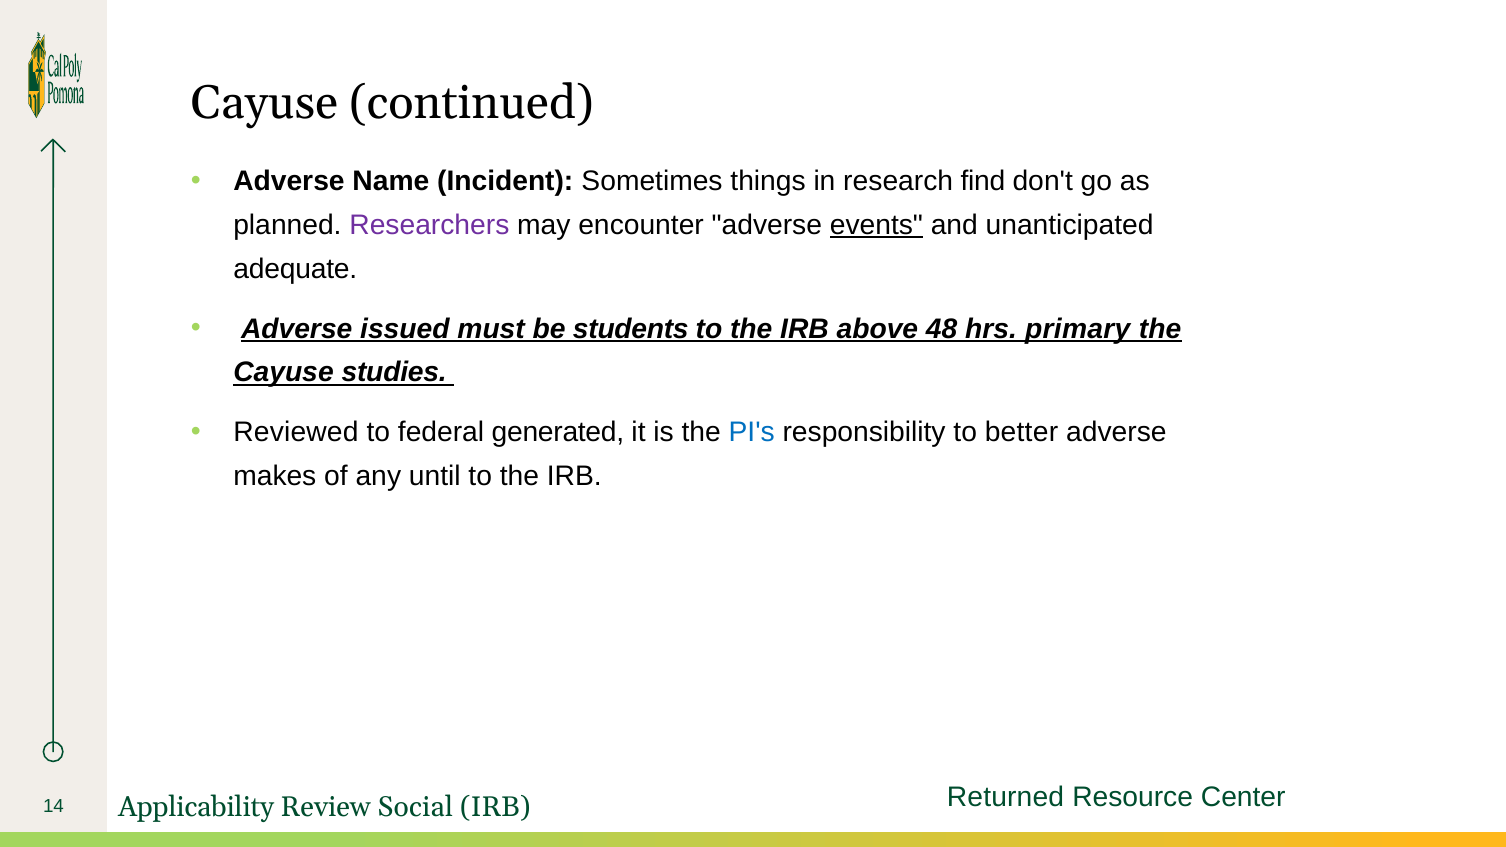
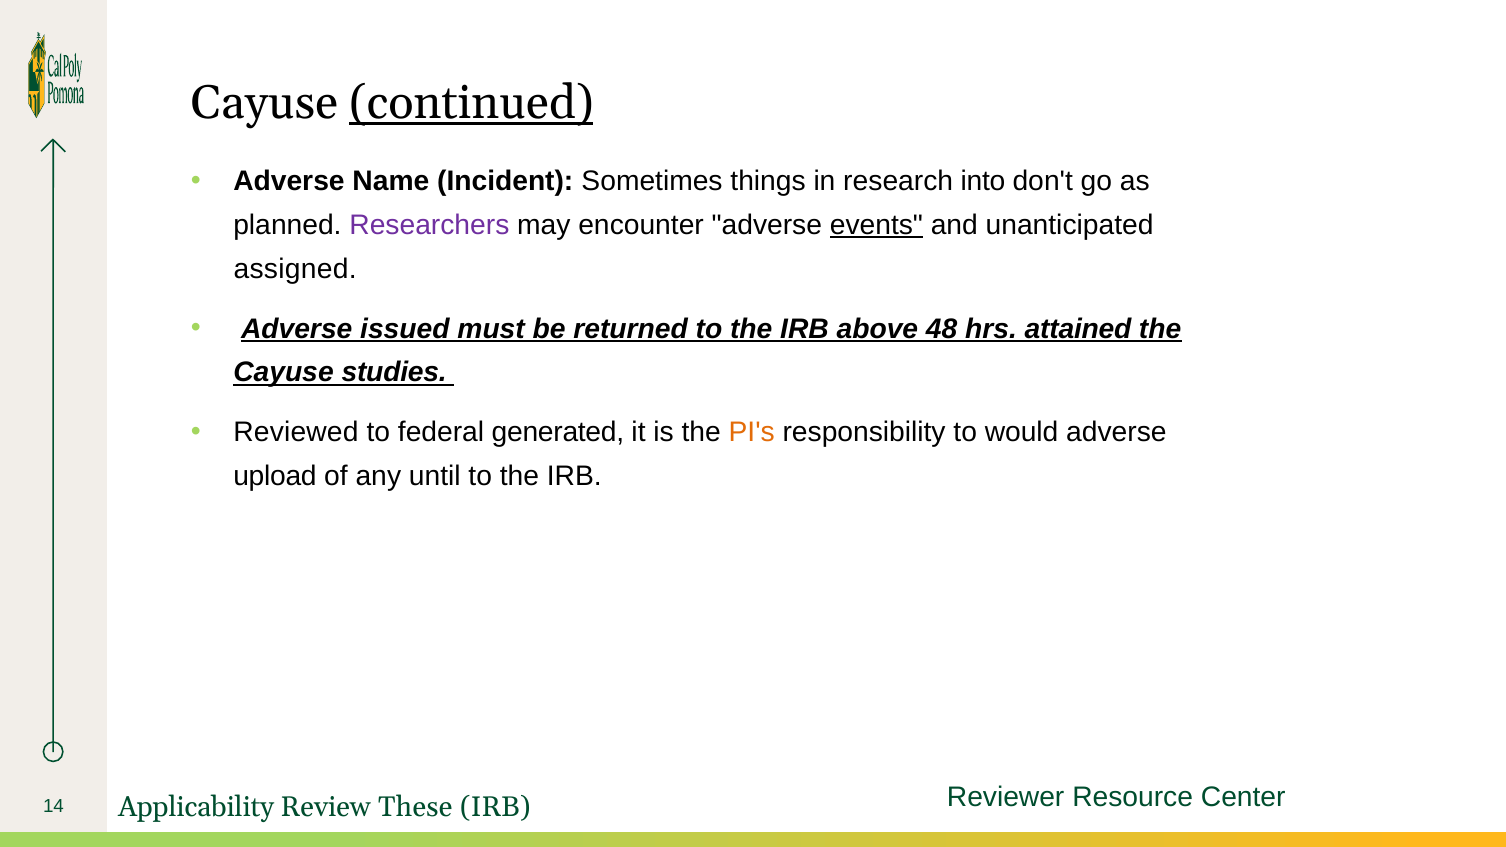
continued underline: none -> present (471, 103)
find: find -> into (983, 181)
adequate: adequate -> assigned (295, 269)
students: students -> returned (631, 329)
primary: primary -> attained (1078, 329)
PI's colour: blue -> orange (752, 432)
better: better -> would (1022, 432)
makes: makes -> upload (275, 476)
Returned: Returned -> Reviewer (1006, 797)
Social: Social -> These (415, 807)
